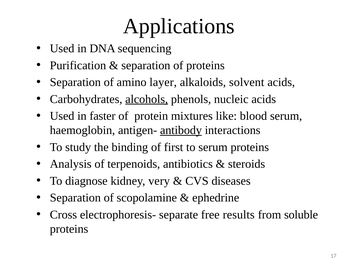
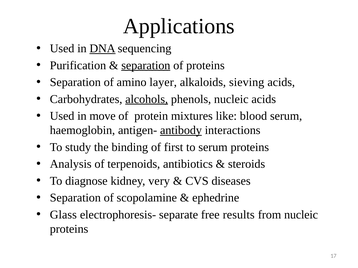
DNA underline: none -> present (102, 49)
separation underline: none -> present (146, 65)
solvent: solvent -> sieving (247, 82)
faster: faster -> move (103, 116)
Cross: Cross -> Glass (63, 215)
from soluble: soluble -> nucleic (301, 215)
